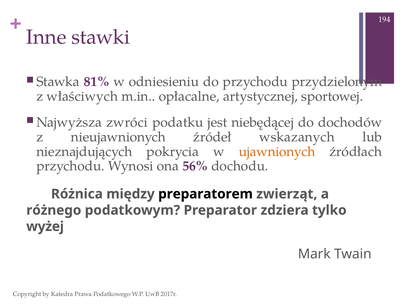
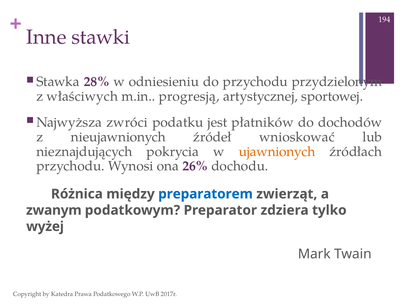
81%: 81% -> 28% (97, 82)
opłacalne: opłacalne -> progresją (189, 96)
niebędącej: niebędącej -> płatników (263, 122)
wskazanych: wskazanych -> wnioskować (297, 137)
56%: 56% -> 26% (195, 166)
preparatorem colour: black -> blue (206, 194)
różnego: różnego -> zwanym (54, 210)
